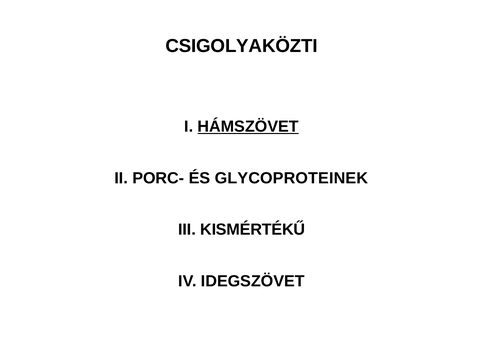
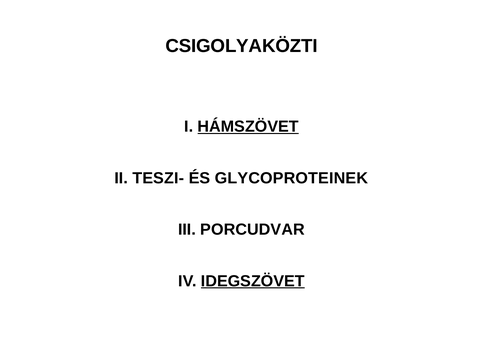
PORC-: PORC- -> TESZI- (158, 178)
KISMÉRTÉKŰ: KISMÉRTÉKŰ -> PORCUDVAR (253, 230)
IDEGSZÖVET underline: none -> present (253, 281)
